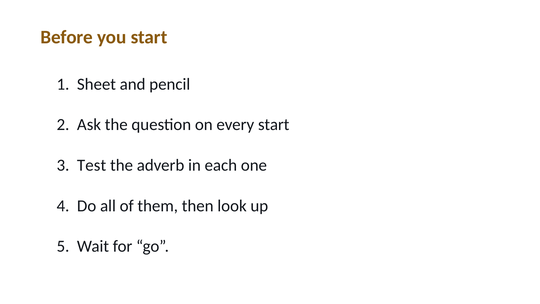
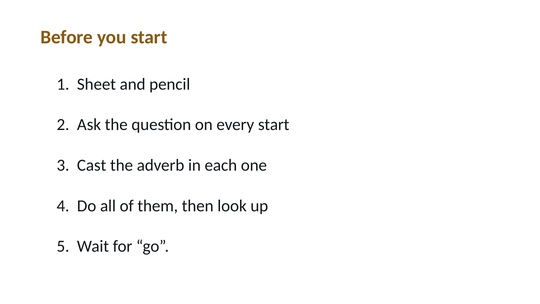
Test: Test -> Cast (92, 165)
